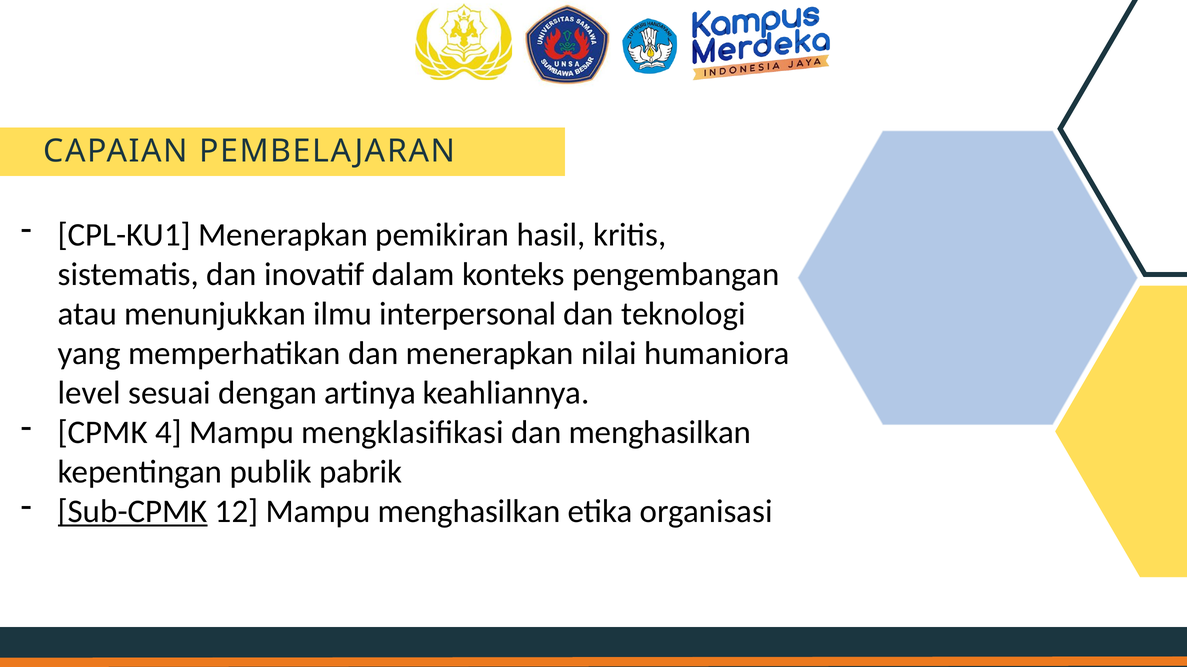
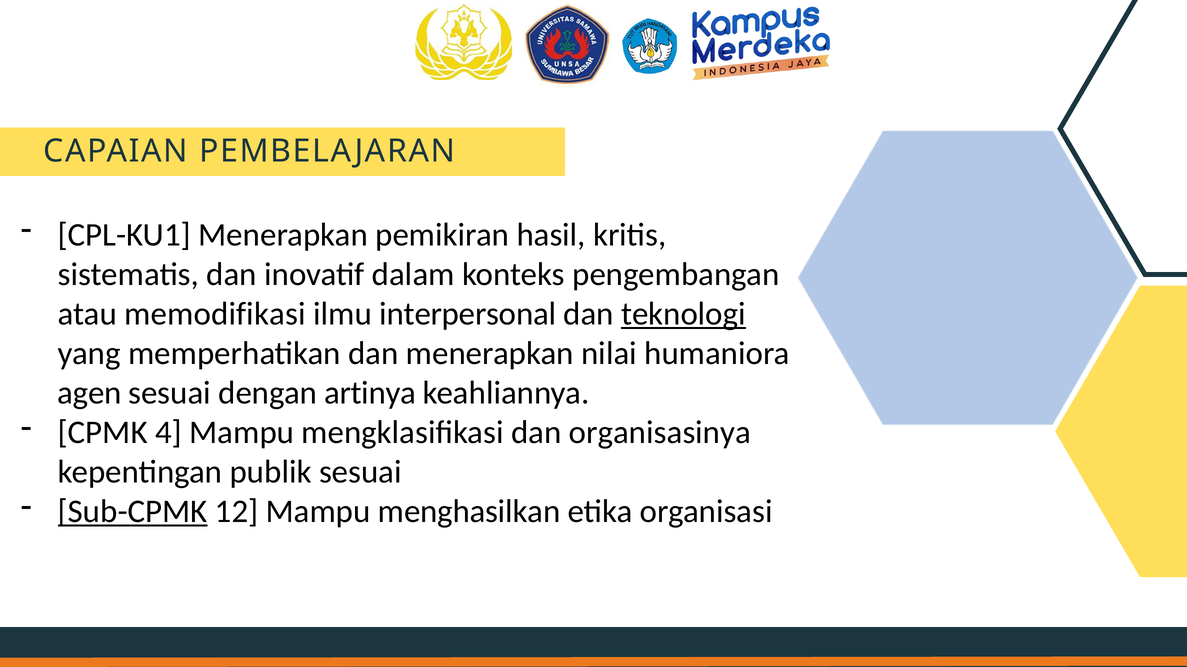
menunjukkan: menunjukkan -> memodifikasi (215, 314)
teknologi underline: none -> present (684, 314)
level: level -> agen (89, 393)
dan menghasilkan: menghasilkan -> organisasinya (660, 433)
publik pabrik: pabrik -> sesuai (360, 473)
